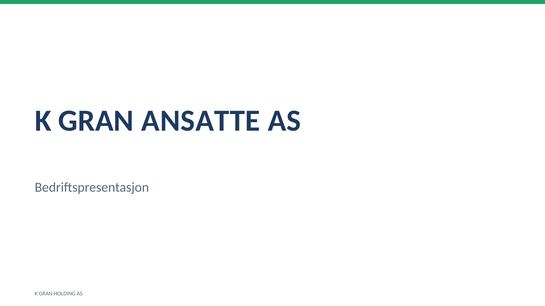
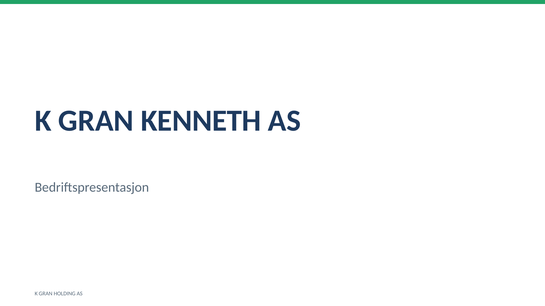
ANSATTE: ANSATTE -> KENNETH (201, 121)
